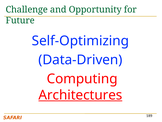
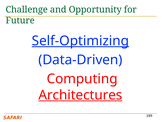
Self-Optimizing underline: none -> present (80, 41)
